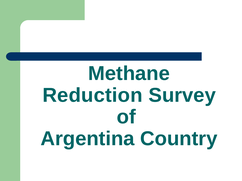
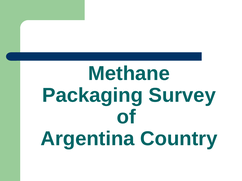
Reduction: Reduction -> Packaging (93, 95)
